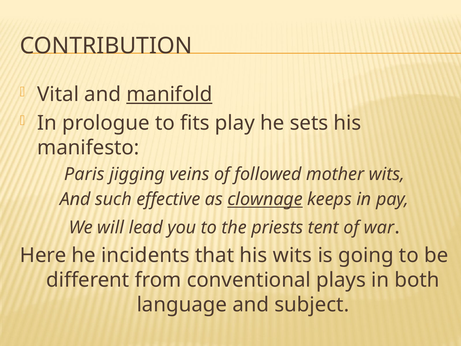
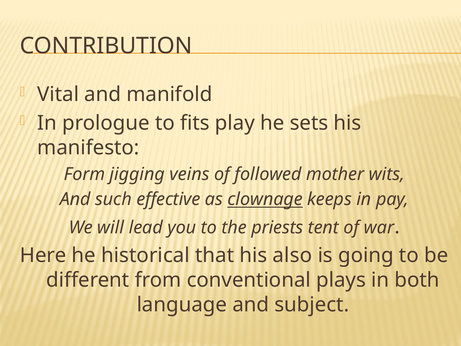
manifold underline: present -> none (169, 94)
Paris: Paris -> Form (85, 174)
incidents: incidents -> historical (145, 255)
his wits: wits -> also (292, 255)
